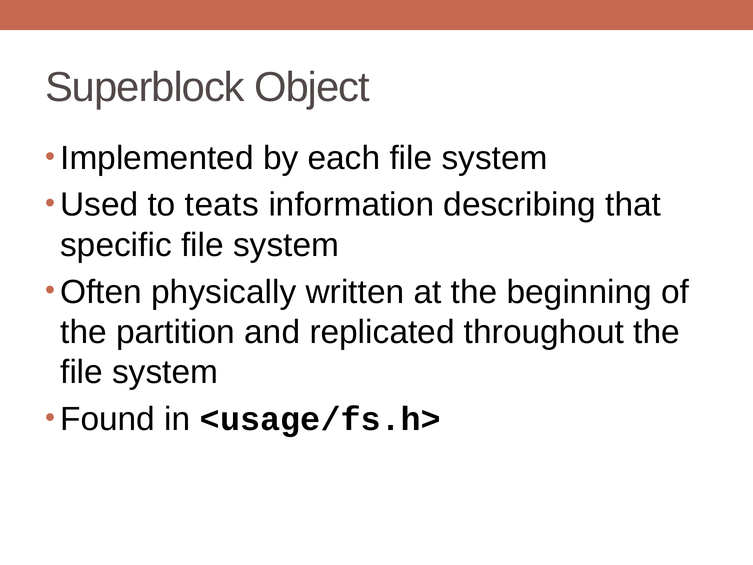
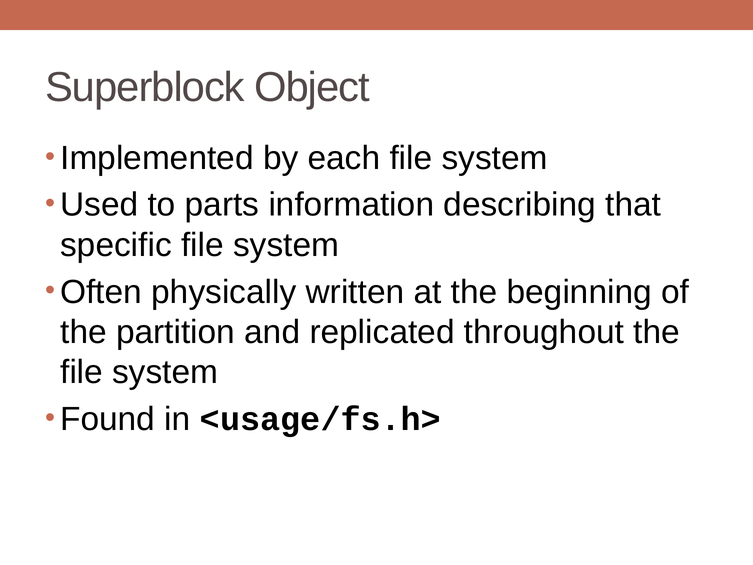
teats: teats -> parts (222, 205)
